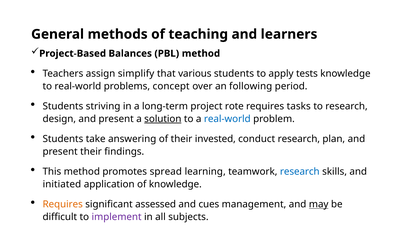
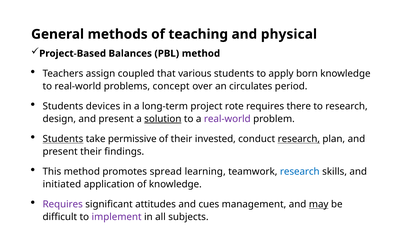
learners: learners -> physical (289, 34)
simplify: simplify -> coupled (136, 74)
tests: tests -> born (307, 74)
following: following -> circulates (251, 86)
striving: striving -> devices (103, 107)
tasks: tasks -> there (299, 107)
real-world colour: blue -> purple (227, 119)
Students underline: none -> present (63, 139)
answering: answering -> permissive (132, 139)
research underline: none -> present (299, 139)
Requires colour: orange -> purple (63, 205)
assessed: assessed -> attitudes (156, 205)
